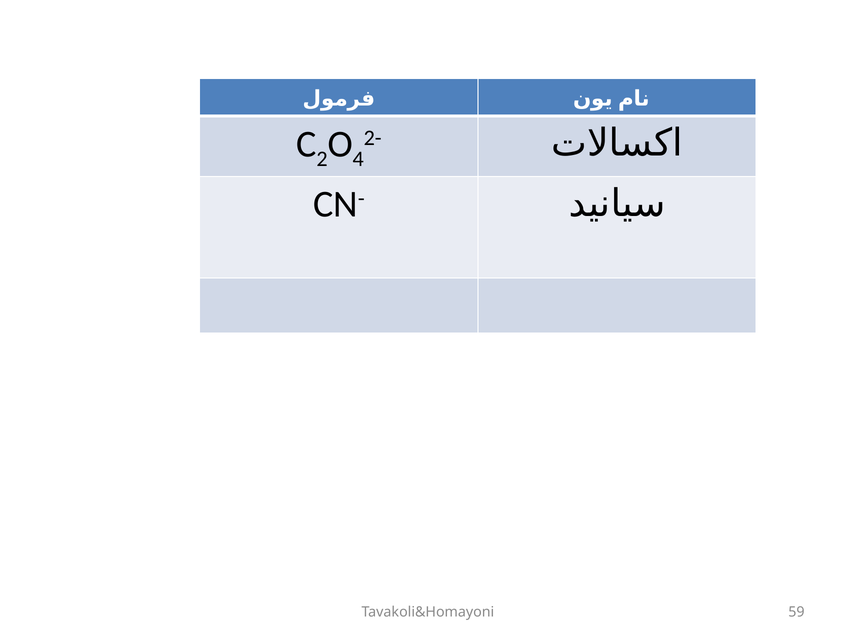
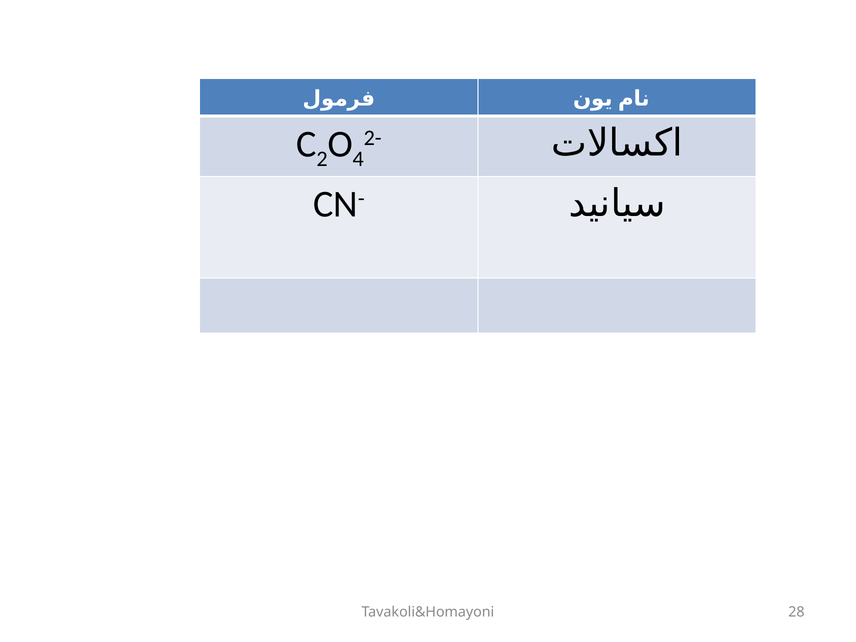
59: 59 -> 28 (797, 612)
